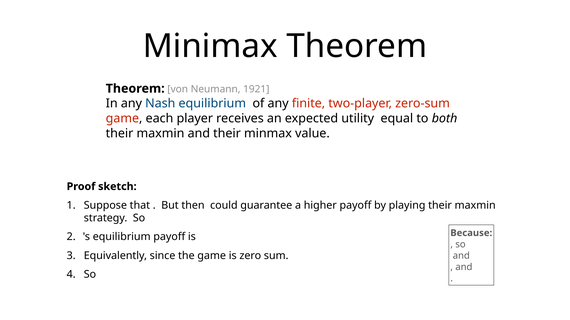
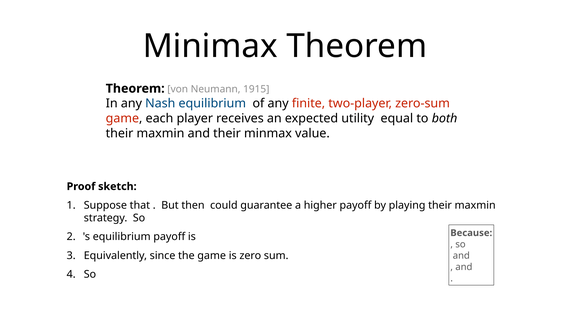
1921: 1921 -> 1915 (256, 90)
